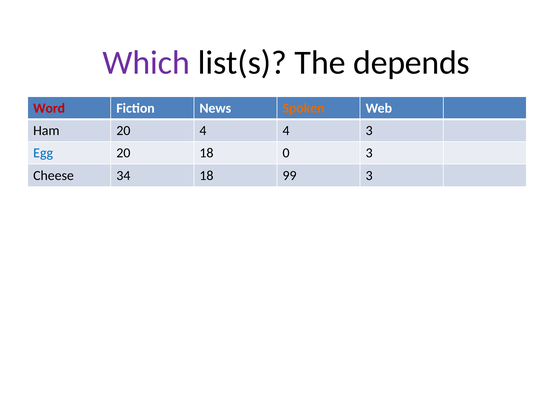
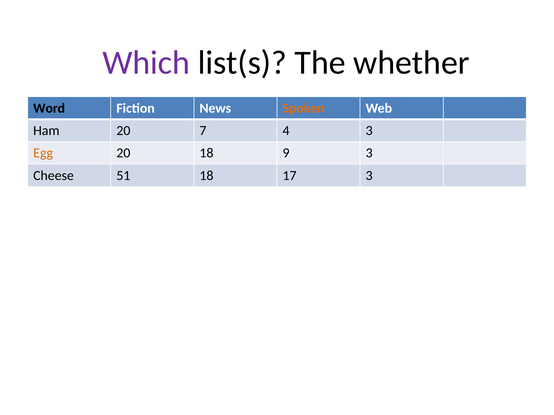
depends: depends -> whether (411, 63)
Word colour: red -> black (49, 108)
20 4: 4 -> 7 (203, 131)
Egg colour: blue -> orange (43, 153)
0: 0 -> 9 (286, 153)
34: 34 -> 51 (123, 176)
99: 99 -> 17 (290, 176)
